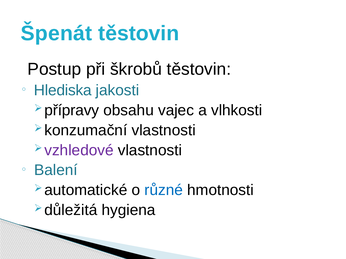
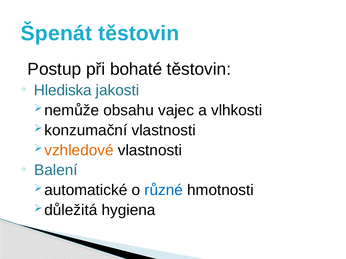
škrobů: škrobů -> bohaté (136, 69)
přípravy: přípravy -> nemůže (72, 110)
vzhledové colour: purple -> orange (79, 150)
